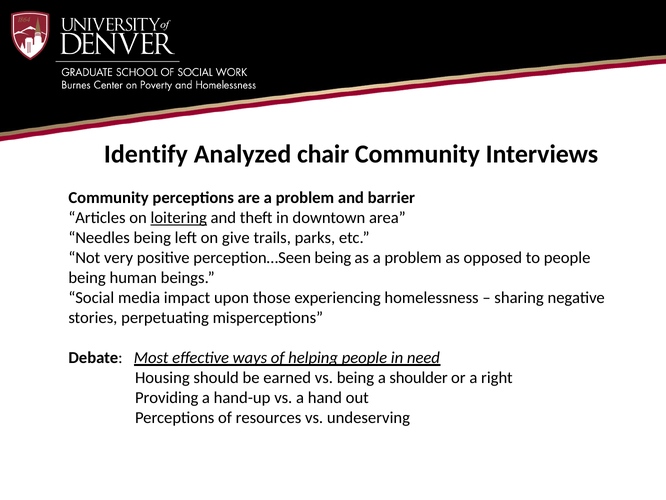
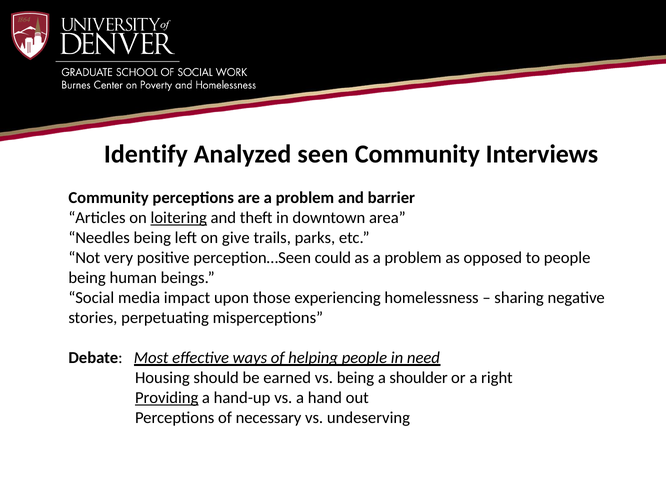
chair: chair -> seen (323, 154)
perception…Seen being: being -> could (333, 257)
Providing underline: none -> present (167, 397)
resources: resources -> necessary (269, 417)
